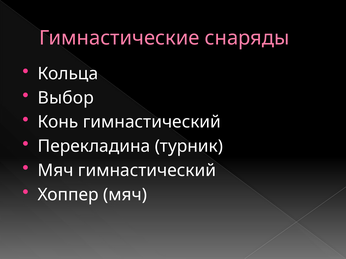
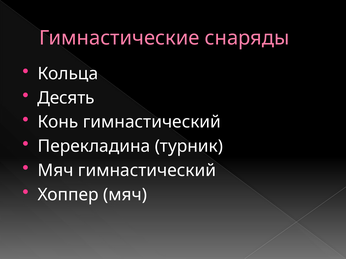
Выбор: Выбор -> Десять (66, 98)
